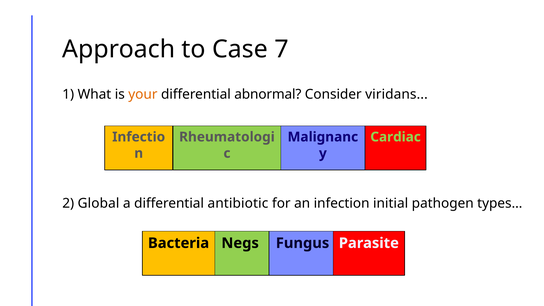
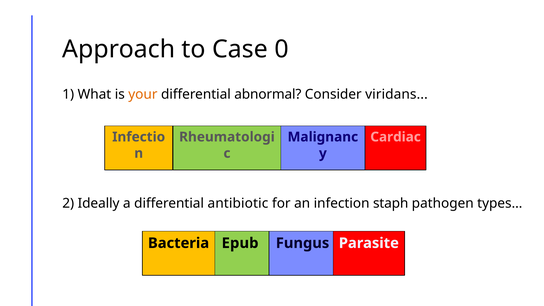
7: 7 -> 0 (281, 49)
Cardiac colour: light green -> pink (396, 137)
Global: Global -> Ideally (99, 203)
initial: initial -> staph (391, 203)
Negs: Negs -> Epub (240, 243)
